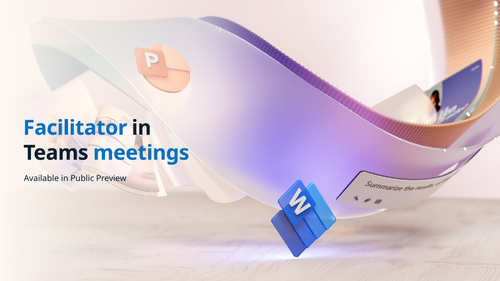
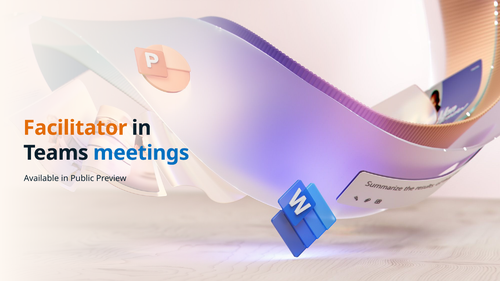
Facilitator colour: blue -> orange (75, 128)
